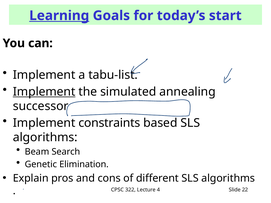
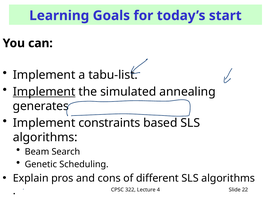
Learning underline: present -> none (59, 16)
successor: successor -> generates (41, 106)
Elimination: Elimination -> Scheduling (84, 164)
